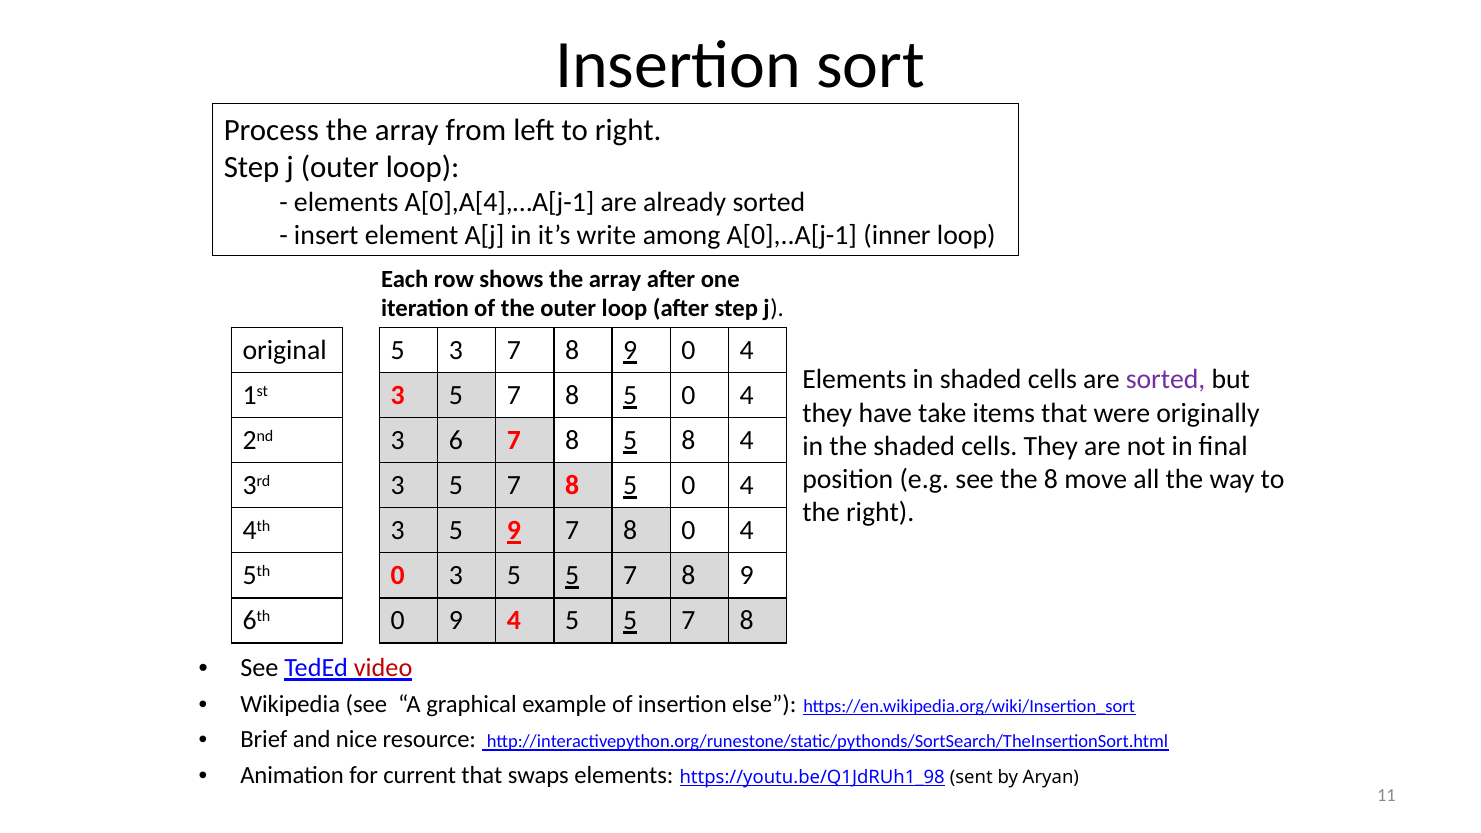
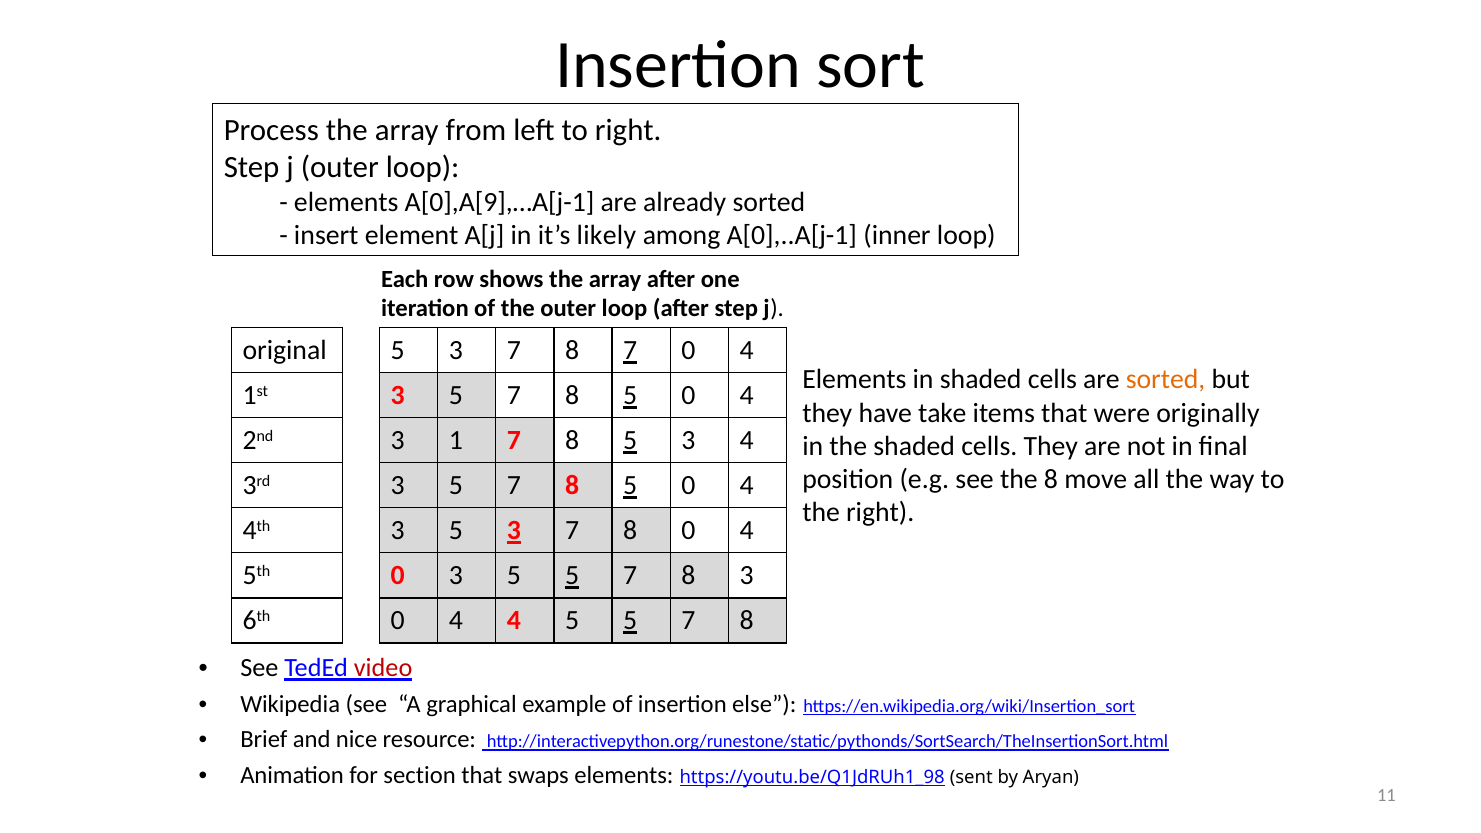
A[0],A[4],…A[j-1: A[0],A[4],…A[j-1 -> A[0],A[9],…A[j-1 (500, 202)
write: write -> likely (606, 235)
3 7 8 9: 9 -> 7 (630, 351)
sorted colour: purple -> orange (1166, 380)
6: 6 -> 1 (456, 441)
8 5 8: 8 -> 3 (688, 441)
3 5 9: 9 -> 3 (514, 531)
5 7 8 9: 9 -> 3 (747, 576)
9: 9 -> 4 (456, 621)
current: current -> section (420, 775)
